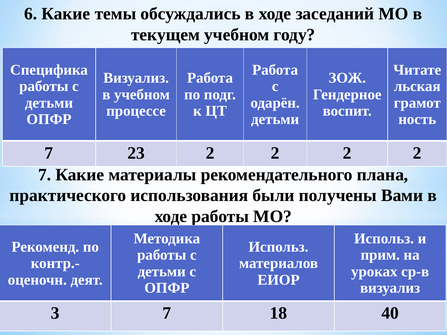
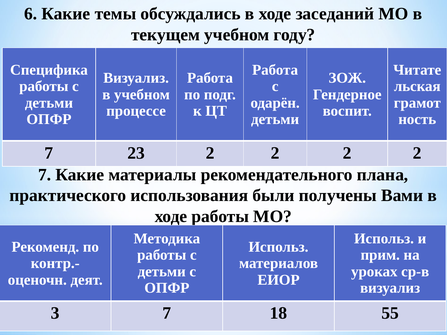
40: 40 -> 55 (390, 313)
